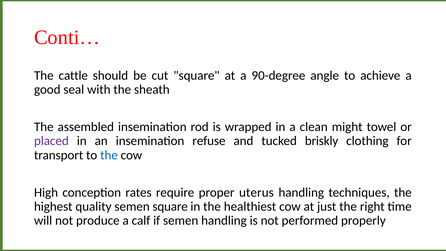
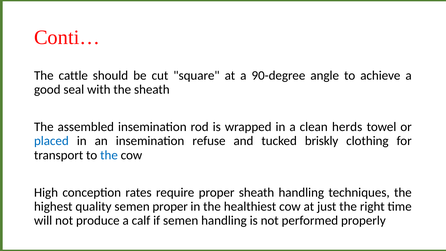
might: might -> herds (347, 127)
placed colour: purple -> blue (51, 141)
proper uterus: uterus -> sheath (257, 192)
semen square: square -> proper (170, 206)
